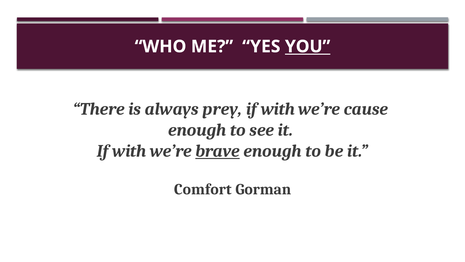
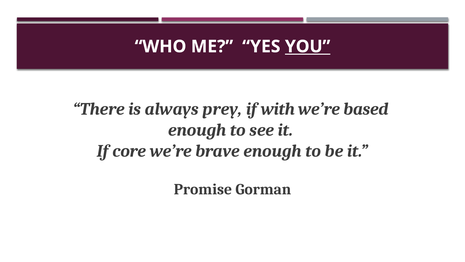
cause: cause -> based (366, 109)
with: with -> core (129, 151)
brave underline: present -> none (218, 151)
Comfort: Comfort -> Promise (203, 189)
